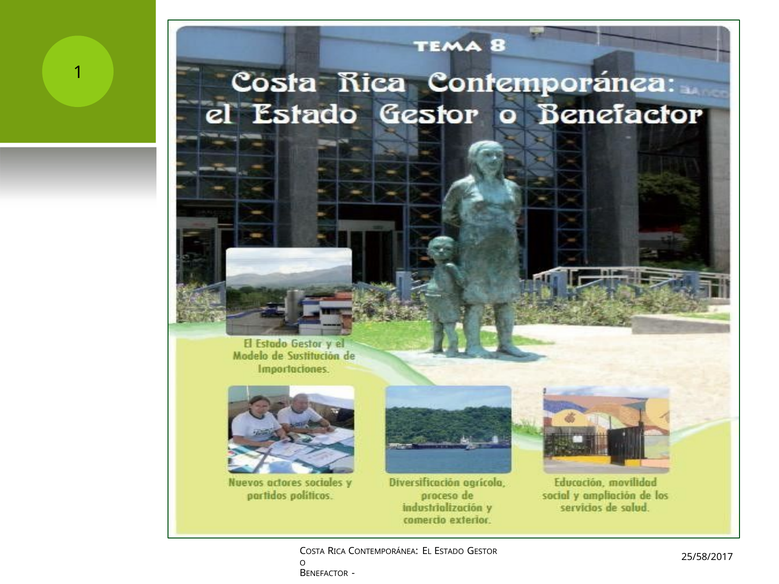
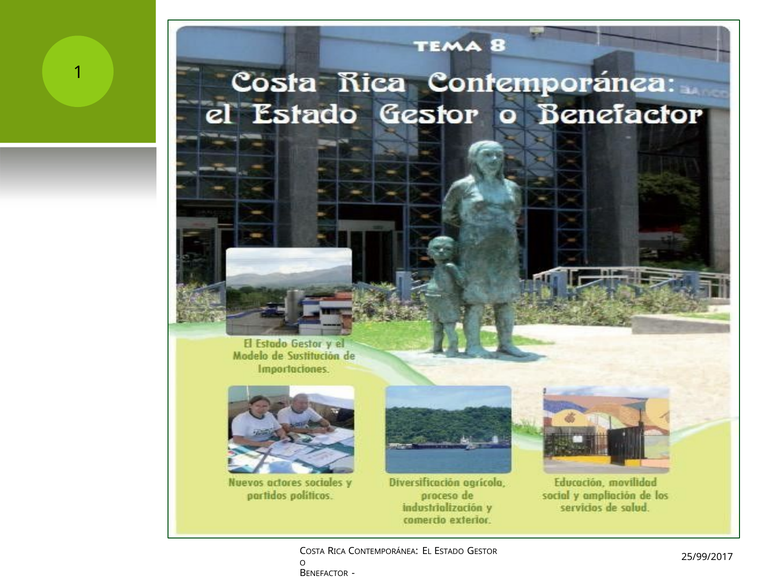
25/58/2017: 25/58/2017 -> 25/99/2017 (707, 557)
